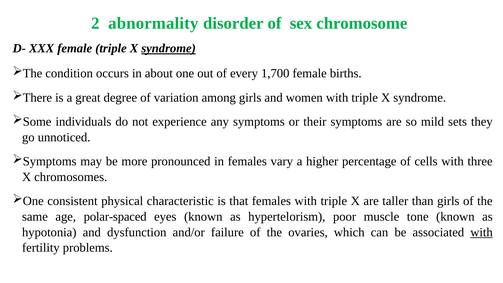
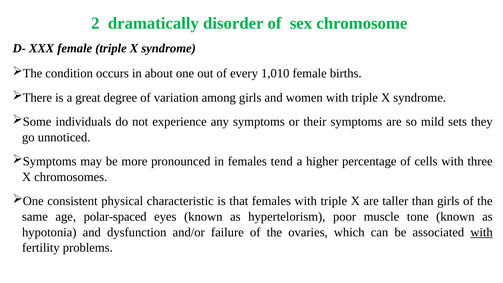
abnormality: abnormality -> dramatically (153, 23)
syndrome underline: present -> none (169, 48)
1,700: 1,700 -> 1,010 (275, 73)
vary: vary -> tend (282, 161)
